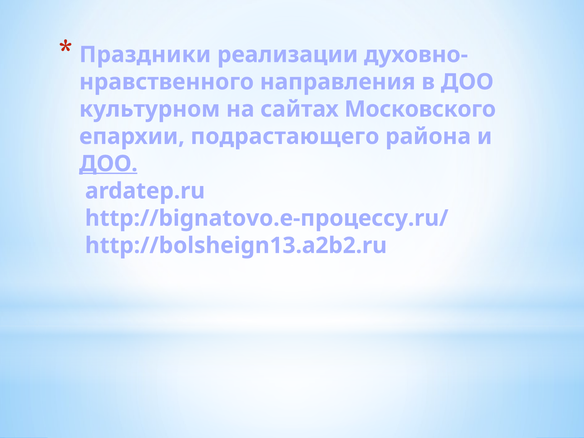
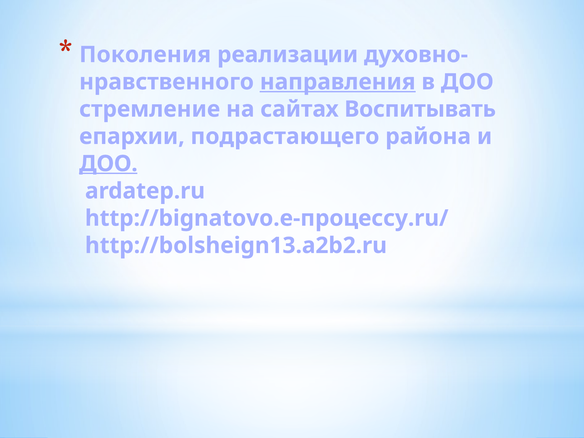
Праздники: Праздники -> Поколения (145, 55)
направления underline: none -> present (338, 82)
культурном: культурном -> стремление (150, 109)
Московского: Московского -> Воспитывать (420, 109)
